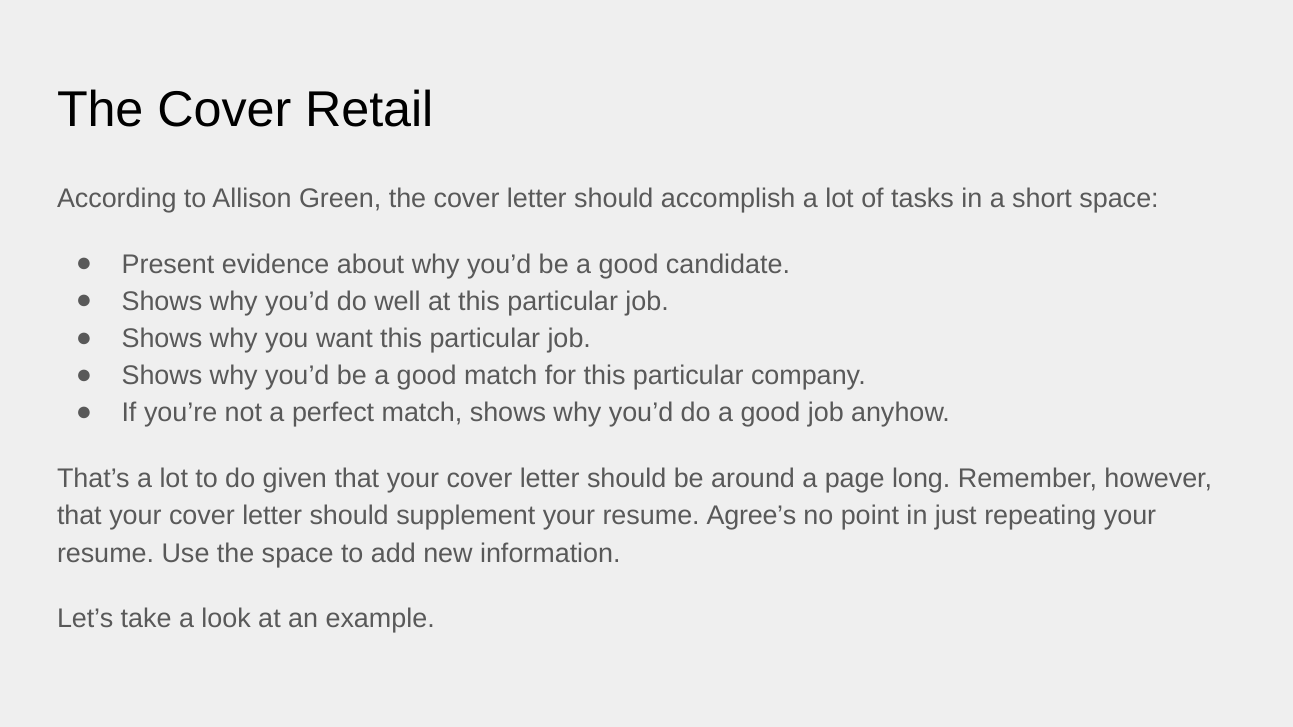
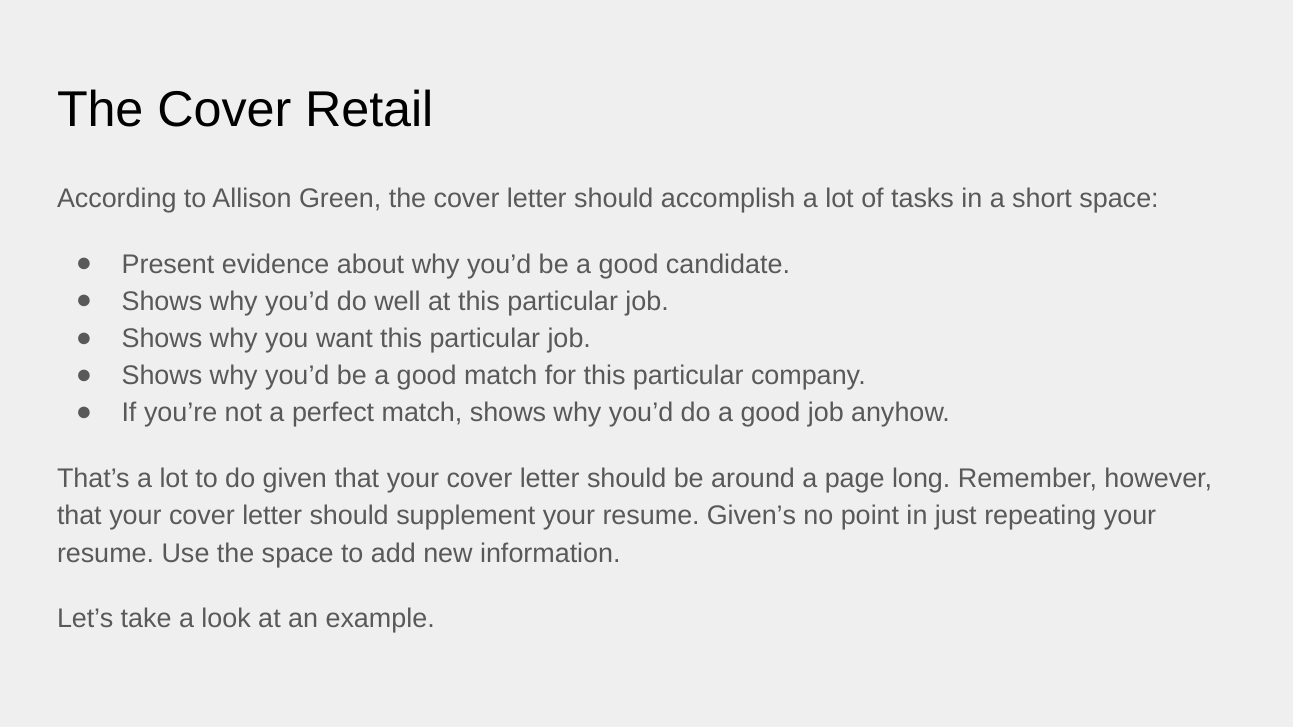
Agree’s: Agree’s -> Given’s (751, 516)
